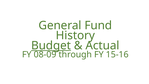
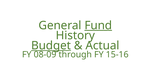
Fund underline: none -> present (98, 25)
